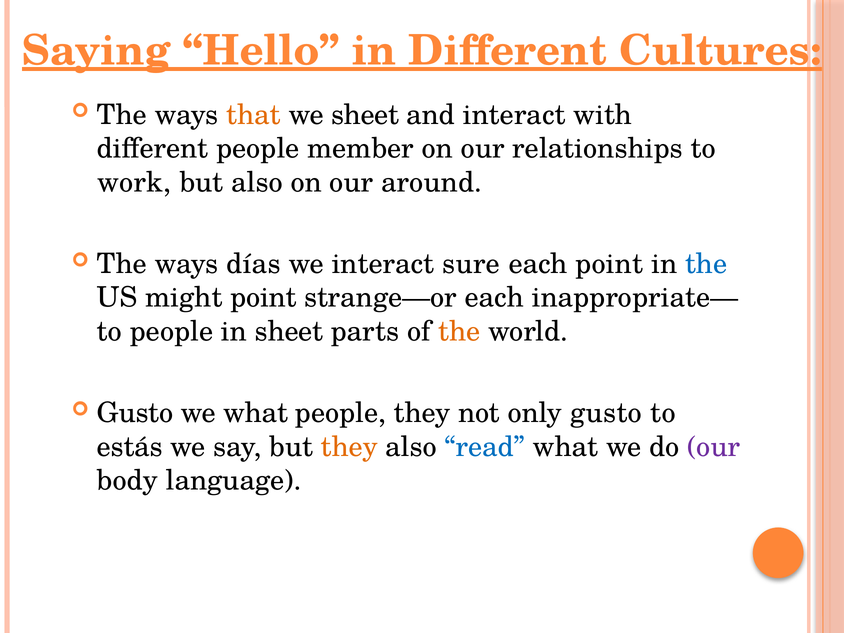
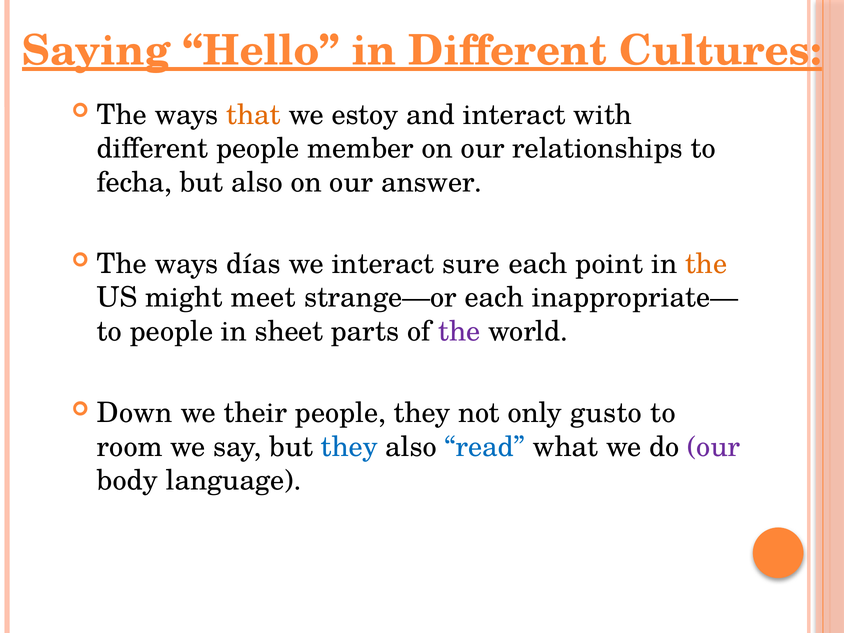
we sheet: sheet -> estoy (365, 115)
work: work -> fecha (134, 182)
around: around -> answer (432, 182)
the colour: blue -> orange (706, 264)
might point: point -> meet (263, 298)
the colour: orange -> purple (459, 331)
Gusto: Gusto -> Down (135, 413)
we what: what -> their (255, 413)
estás: estás -> room (130, 447)
they colour: orange -> blue (349, 447)
